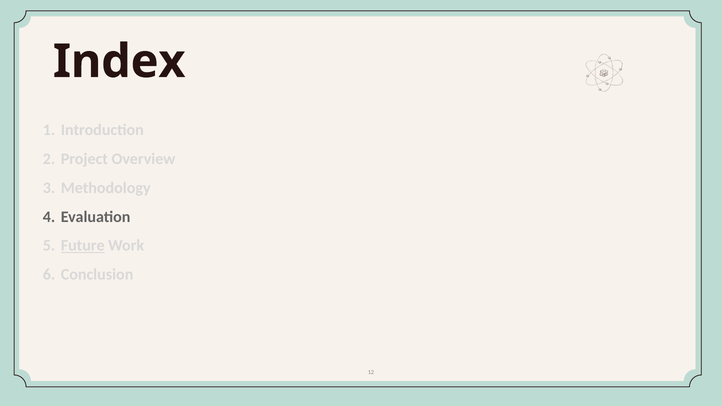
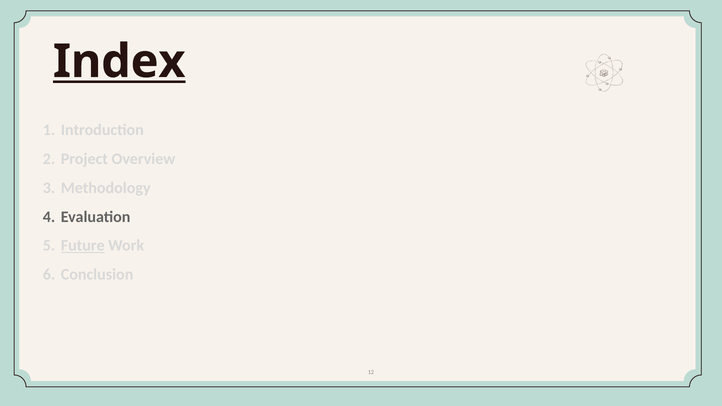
Index underline: none -> present (119, 62)
